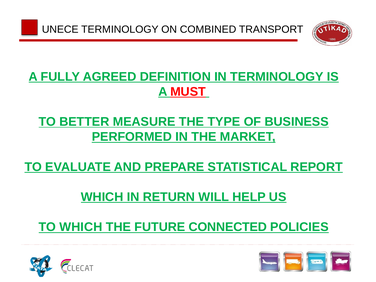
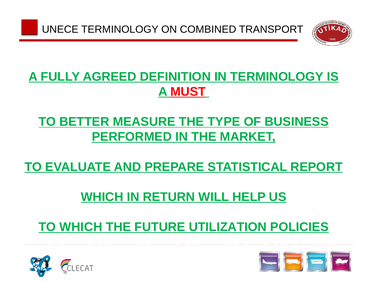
CONNECTED: CONNECTED -> UTILIZATION (228, 227)
